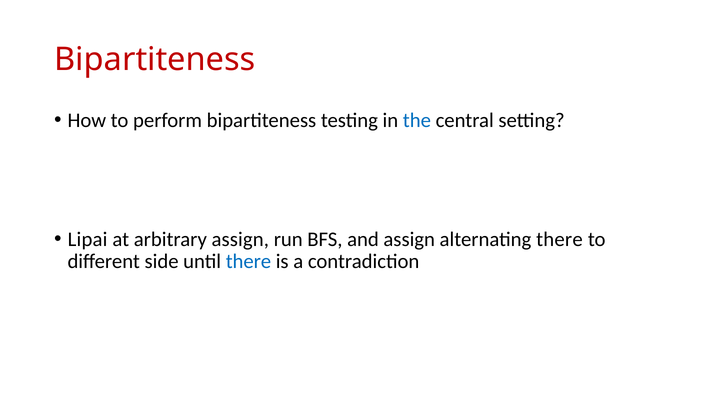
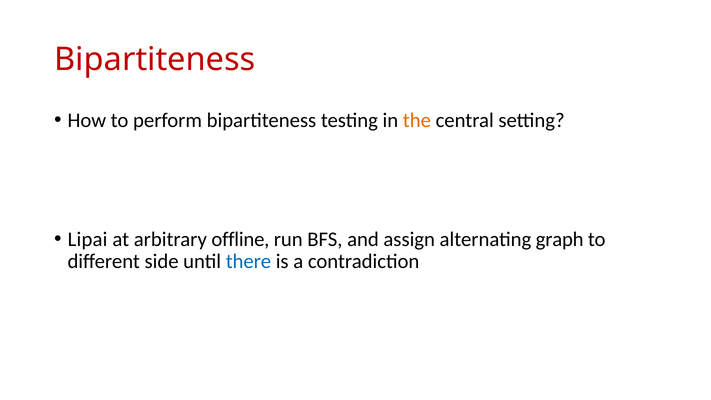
the colour: blue -> orange (417, 120)
arbitrary assign: assign -> offline (240, 239)
alternating there: there -> graph (560, 239)
